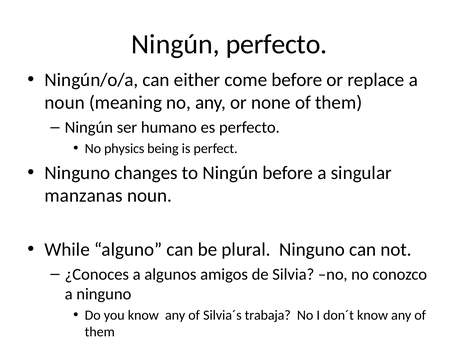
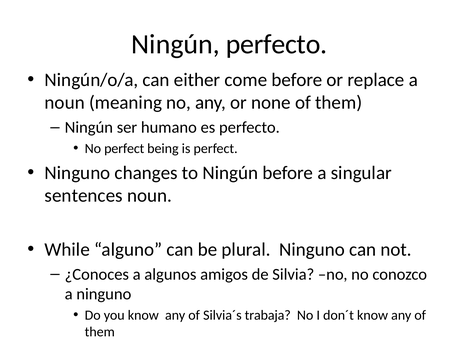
No physics: physics -> perfect (124, 149)
manzanas: manzanas -> sentences (84, 196)
